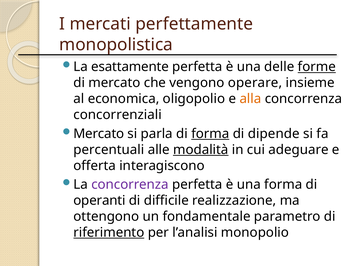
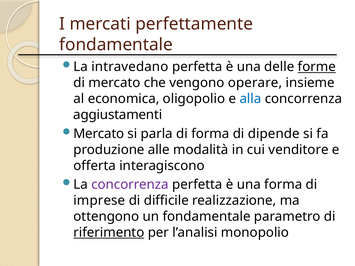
monopolistica: monopolistica -> fondamentale (116, 45)
esattamente: esattamente -> intravedano (130, 67)
alla colour: orange -> blue (250, 99)
concorrenziali: concorrenziali -> aggiustamenti (118, 115)
forma underline: present -> none (210, 134)
percentuali: percentuali -> produzione (109, 150)
modalità underline: present -> none (201, 150)
adeguare: adeguare -> venditore (299, 150)
operanti: operanti -> imprese (99, 201)
